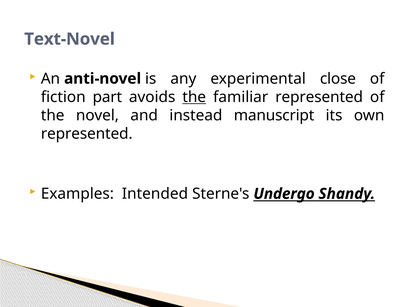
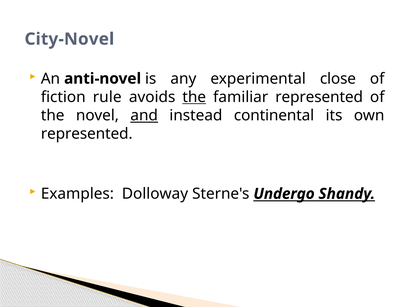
Text-Novel: Text-Novel -> City-Novel (69, 39)
part: part -> rule (107, 97)
and underline: none -> present (144, 115)
manuscript: manuscript -> continental (274, 115)
Intended: Intended -> Dolloway (155, 194)
